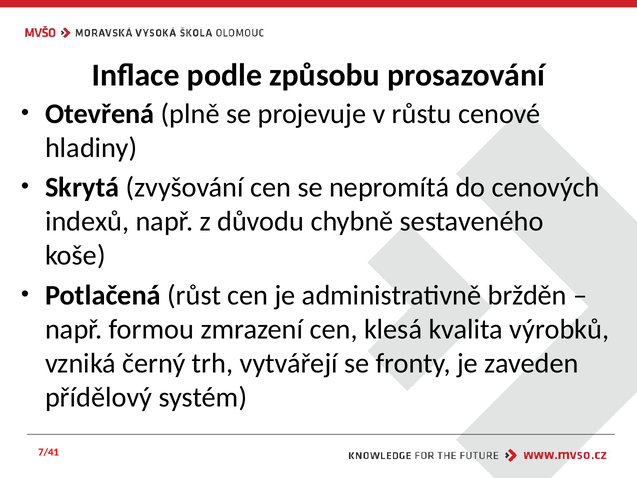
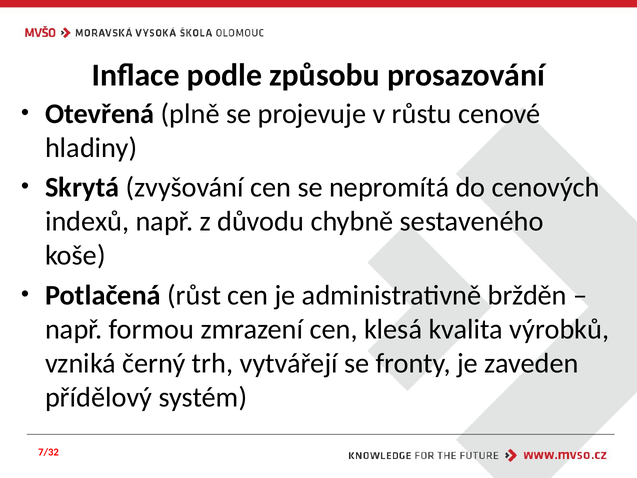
7/41: 7/41 -> 7/32 (49, 452)
